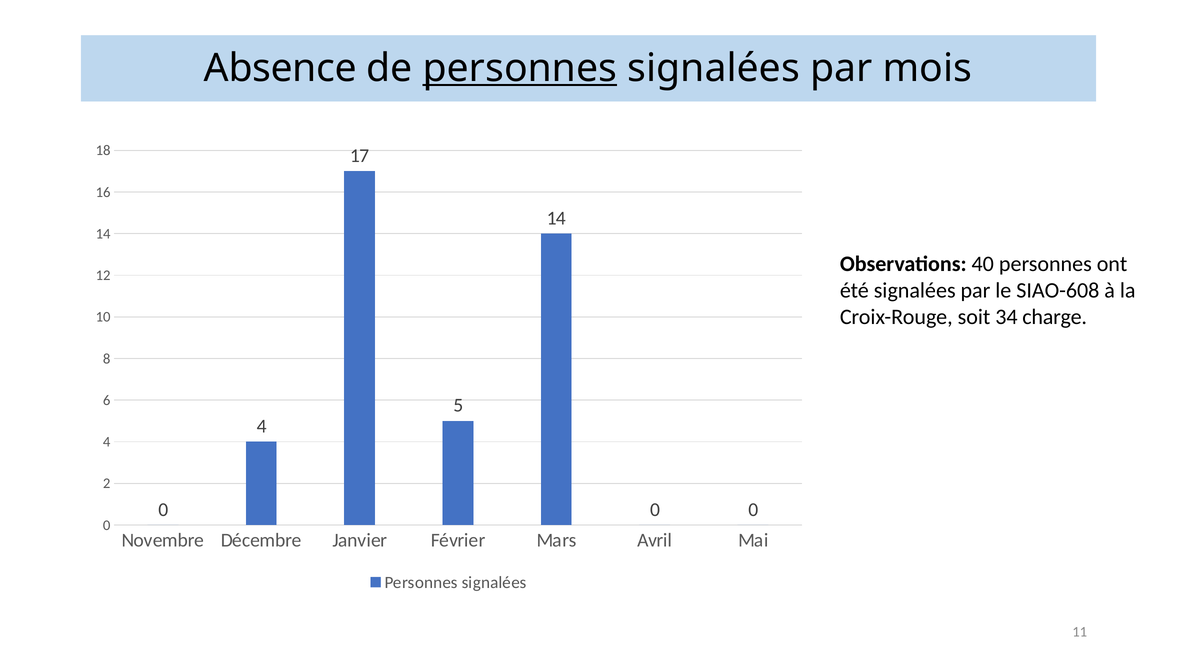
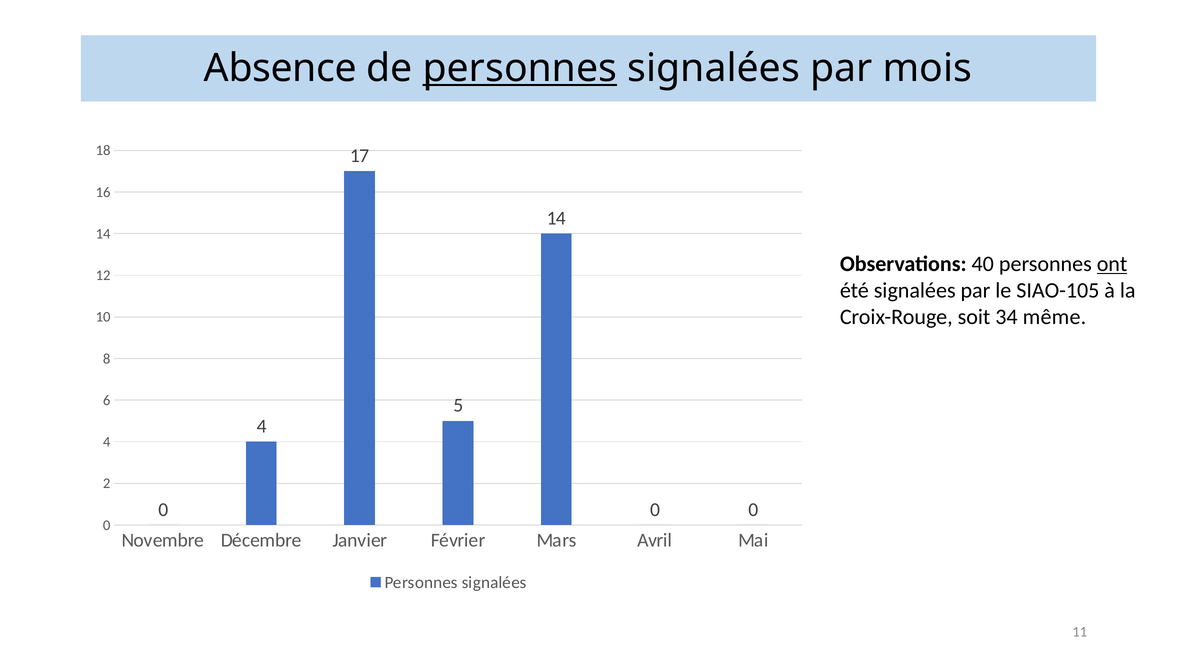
ont underline: none -> present (1112, 264)
SIAO-608: SIAO-608 -> SIAO-105 (1058, 291)
charge: charge -> même (1054, 317)
